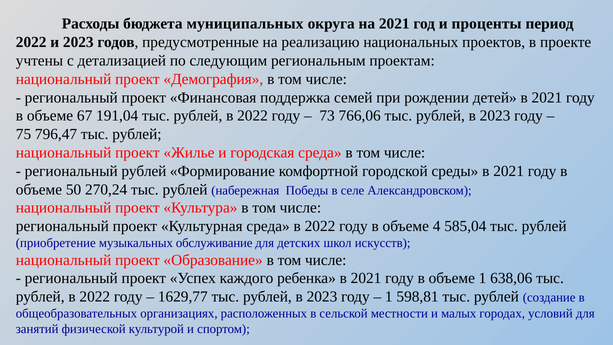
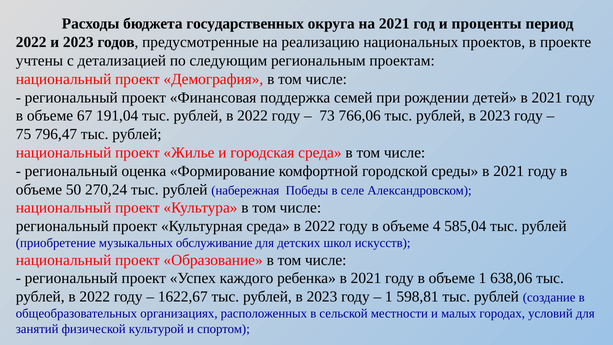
муниципальных: муниципальных -> государственных (245, 24)
региональный рублей: рублей -> оценка (144, 171)
1629,77: 1629,77 -> 1622,67 (183, 297)
